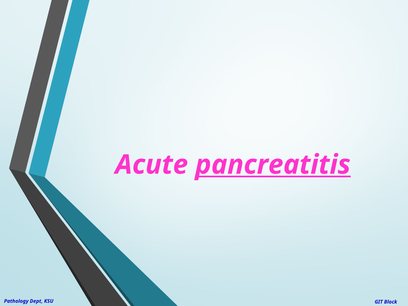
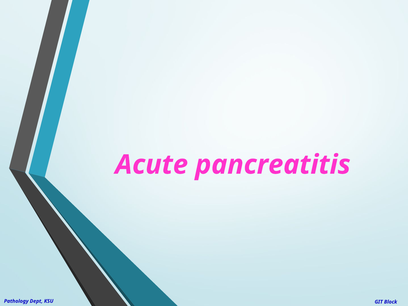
pancreatitis underline: present -> none (273, 165)
